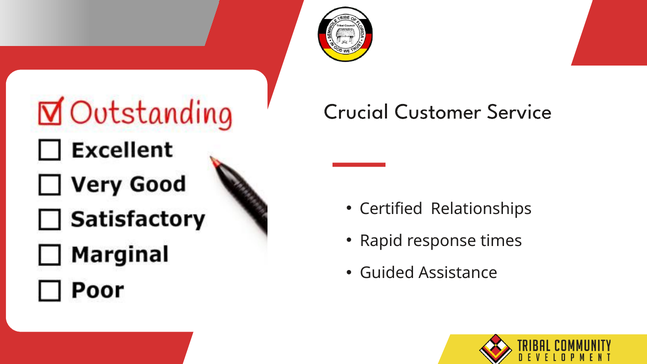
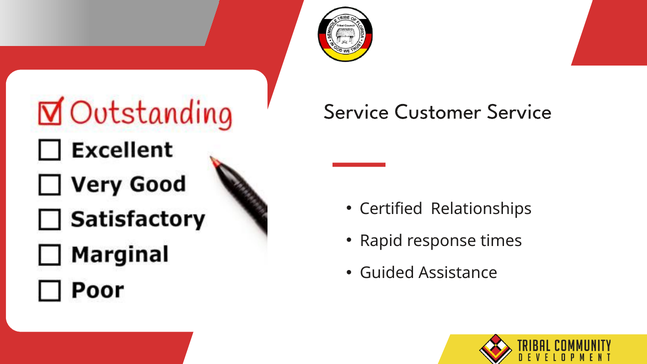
Crucial: Crucial -> Service (356, 111)
